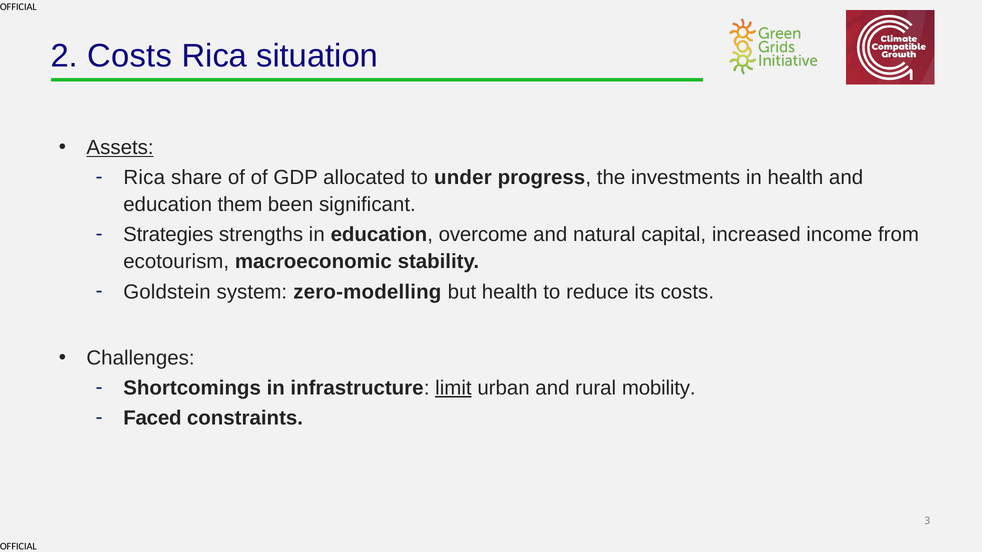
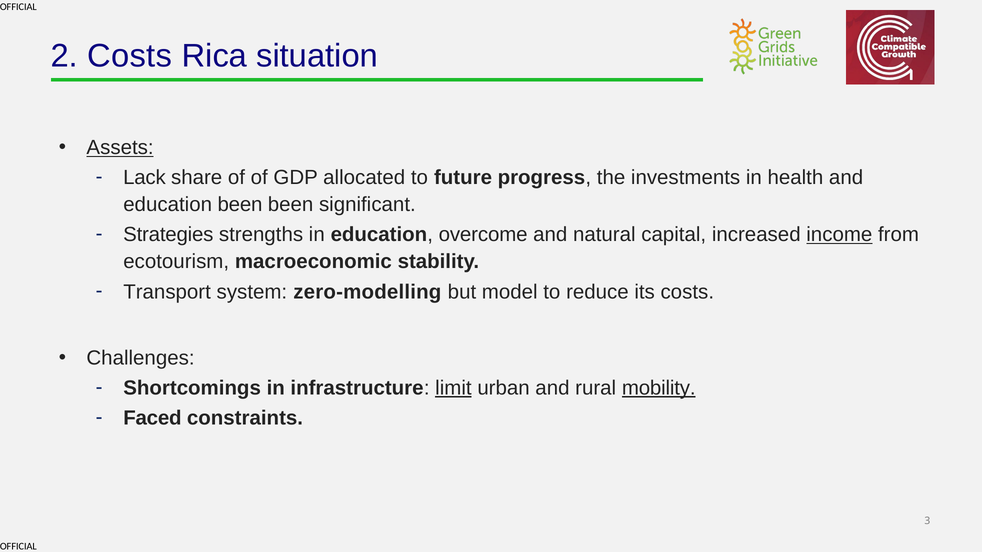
Rica: Rica -> Lack (144, 178)
under: under -> future (463, 178)
education them: them -> been (240, 205)
income underline: none -> present (839, 235)
Goldstein: Goldstein -> Transport (167, 292)
but health: health -> model (510, 292)
mobility underline: none -> present (659, 388)
